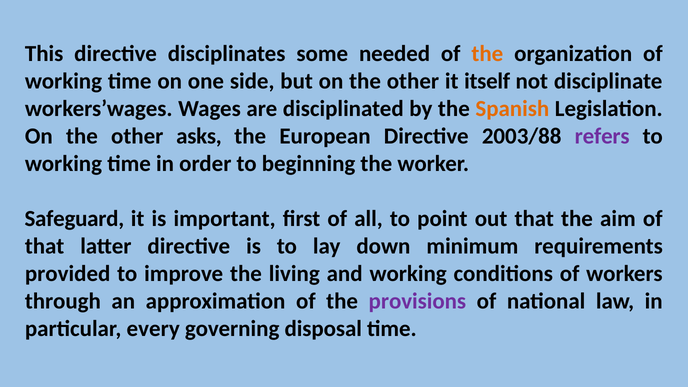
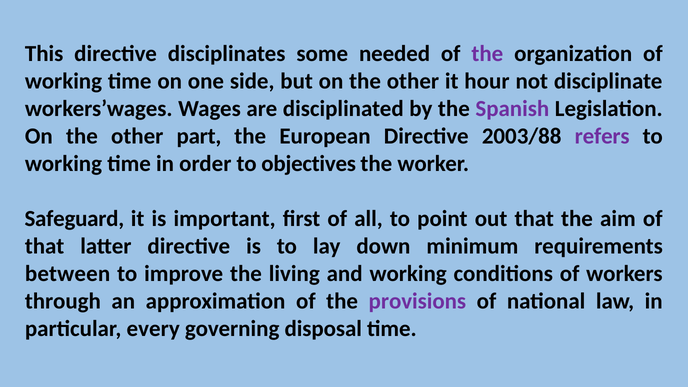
the colour: orange -> purple (487, 54)
itself: itself -> hour (487, 81)
Spanish colour: orange -> purple (512, 109)
asks: asks -> part (199, 136)
beginning: beginning -> objectives (309, 164)
provided: provided -> between (68, 274)
